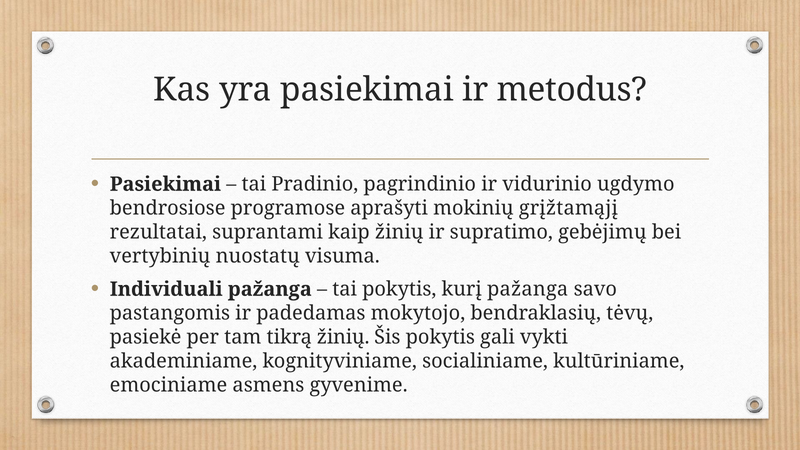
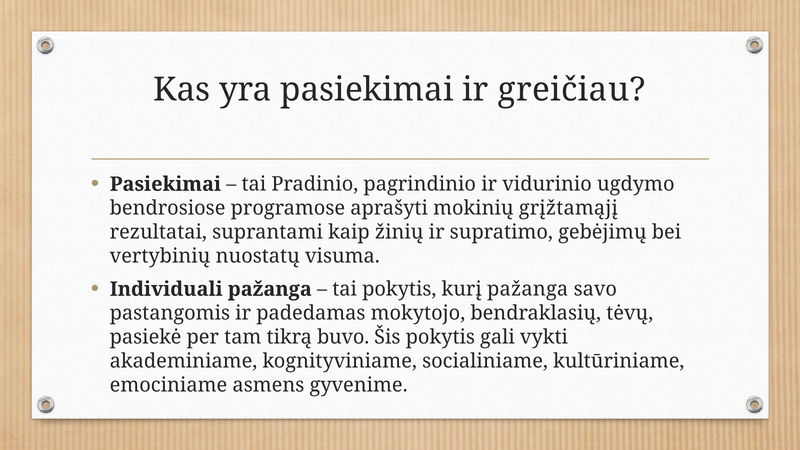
metodus: metodus -> greičiau (572, 90)
tikrą žinių: žinių -> buvo (343, 337)
